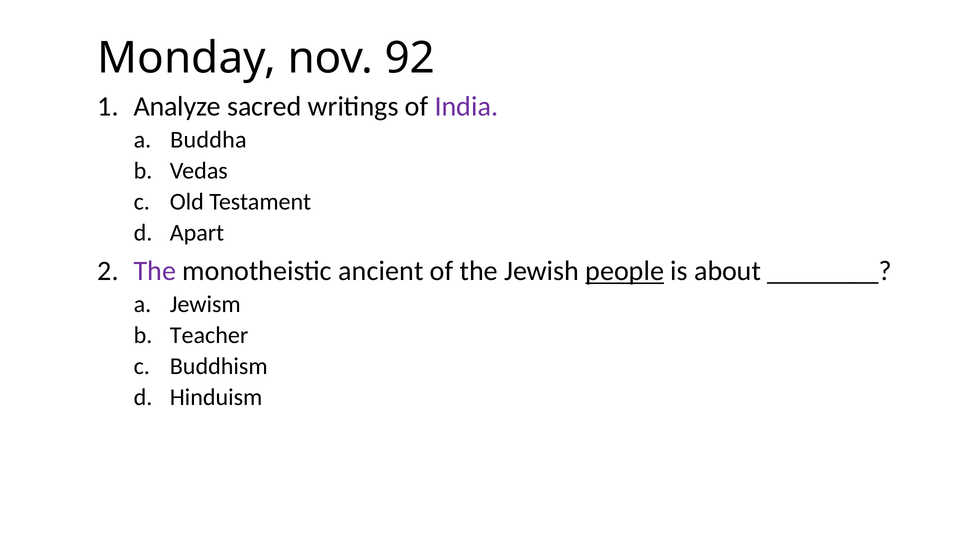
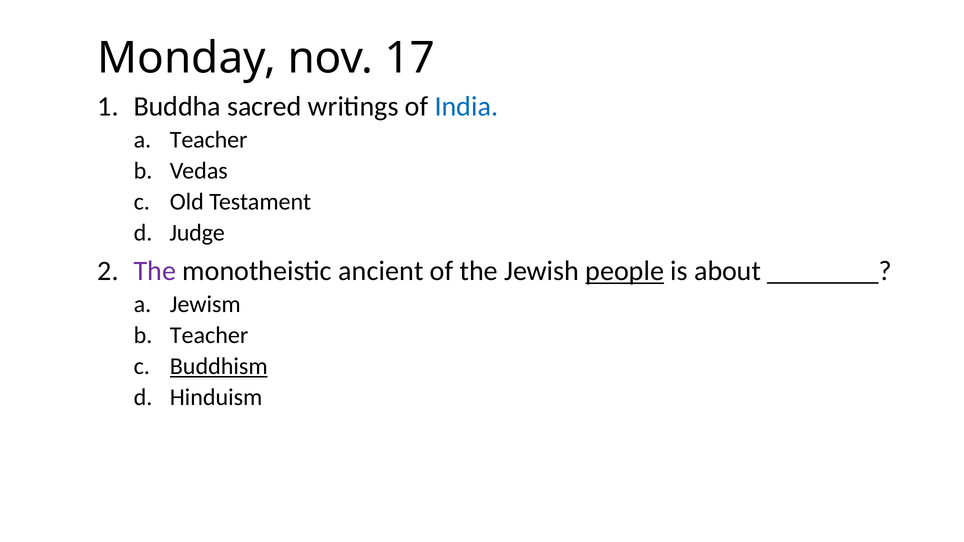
92: 92 -> 17 (410, 58)
Analyze: Analyze -> Buddha (177, 107)
India colour: purple -> blue (466, 107)
Buddha: Buddha -> Teacher (209, 140)
Apart: Apart -> Judge (197, 233)
Buddhism underline: none -> present (219, 367)
